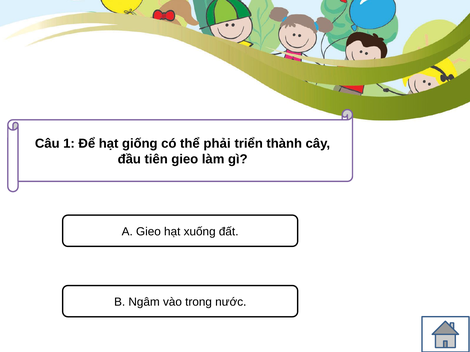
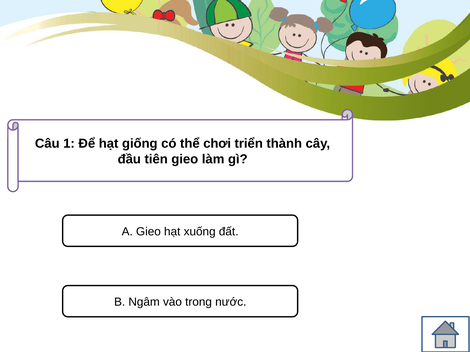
phải: phải -> chơi (217, 144)
